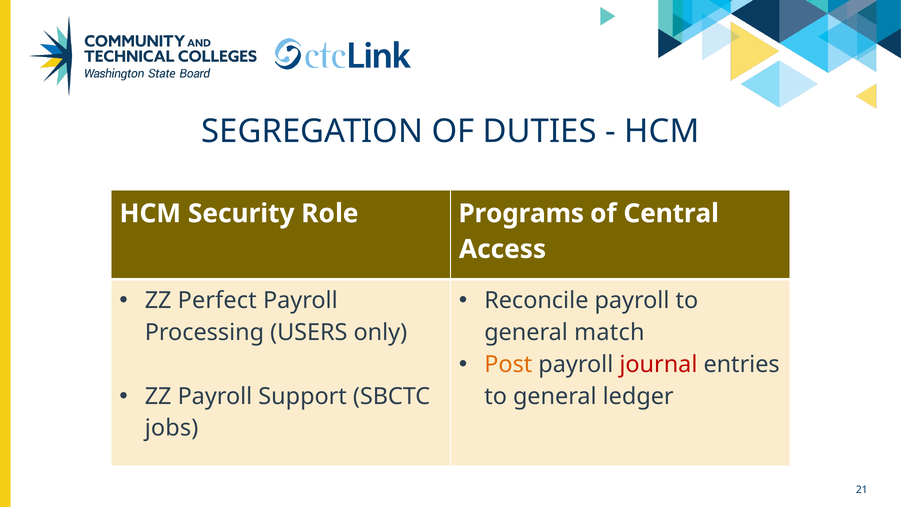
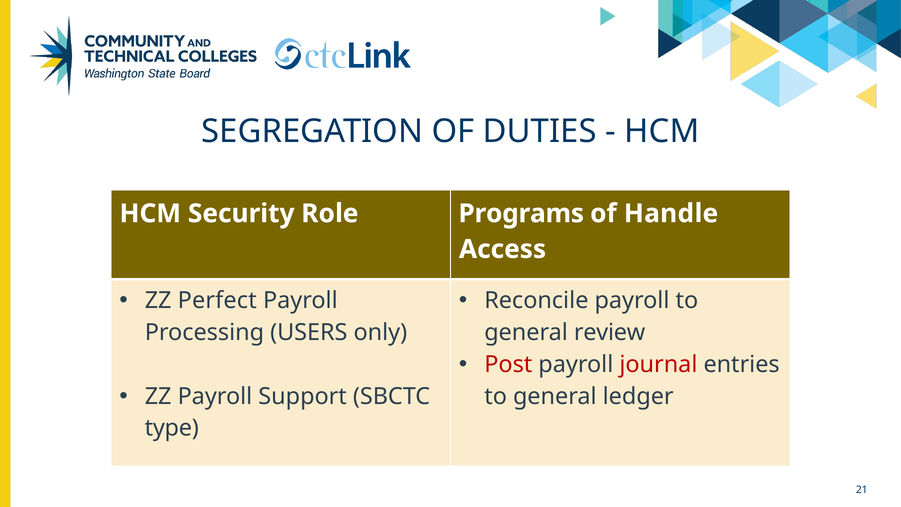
Central: Central -> Handle (671, 213)
match: match -> review (610, 332)
Post colour: orange -> red (508, 364)
jobs: jobs -> type (172, 428)
